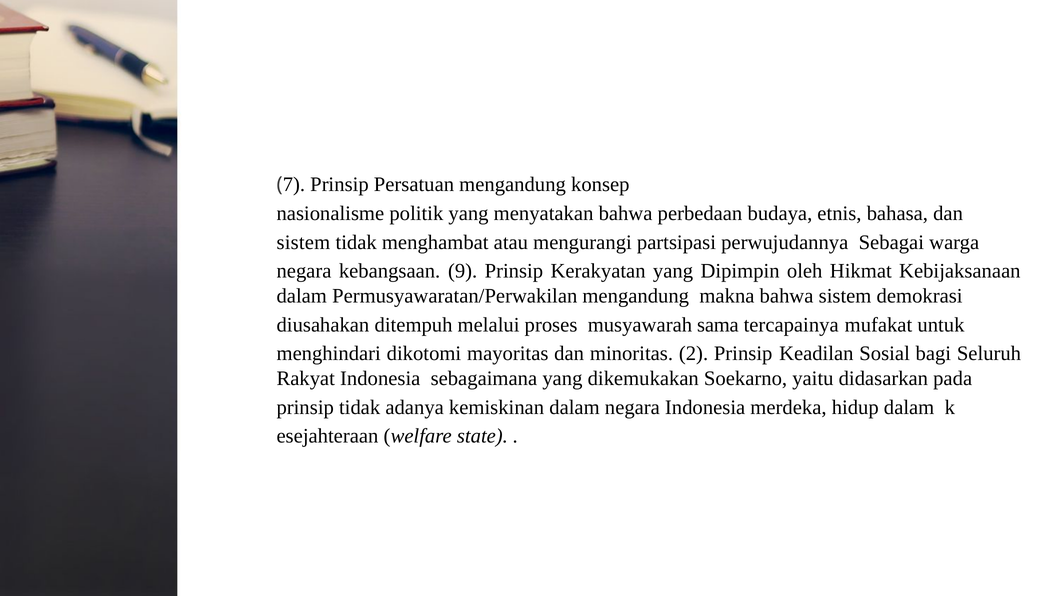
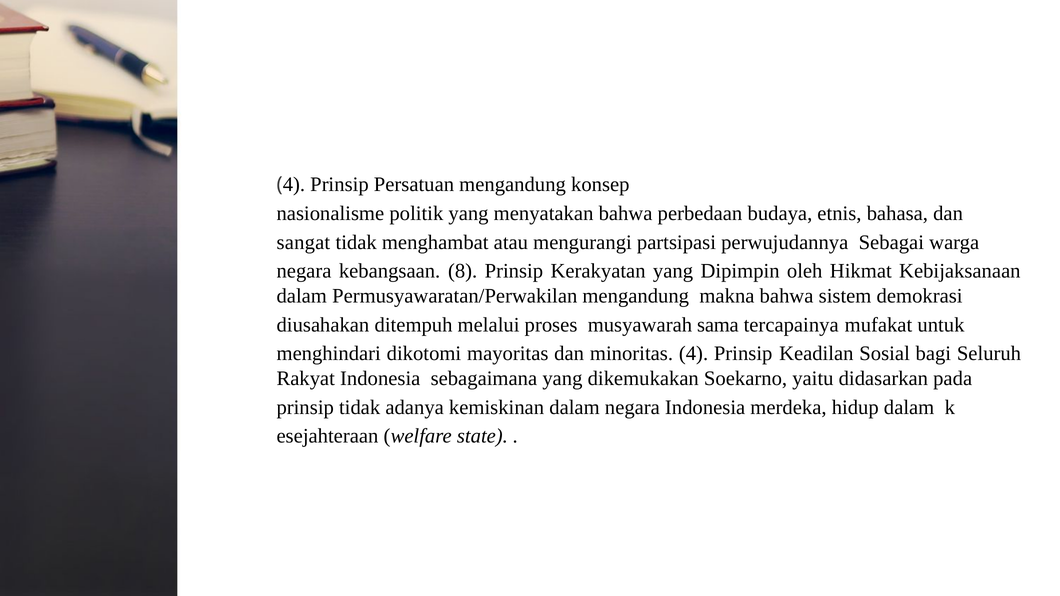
7: 7 -> 4 (294, 185)
sistem: sistem -> sangat (303, 242)
9: 9 -> 8 (463, 271)
minoritas 2: 2 -> 4 (694, 354)
